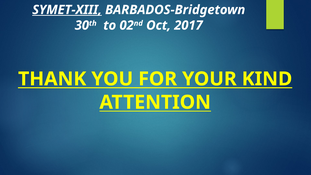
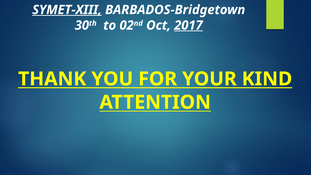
2017 underline: none -> present (188, 25)
